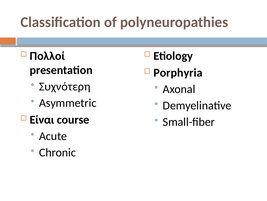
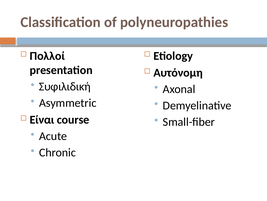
Porphyria: Porphyria -> Αυτόνομη (178, 73)
Συχνότερη: Συχνότερη -> Συφιλιδική (65, 86)
